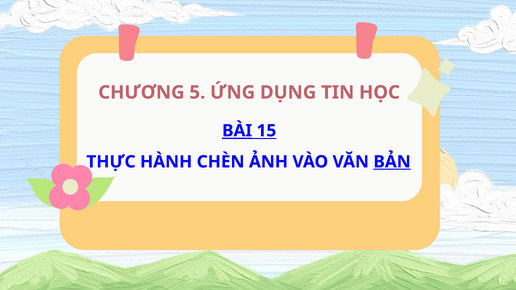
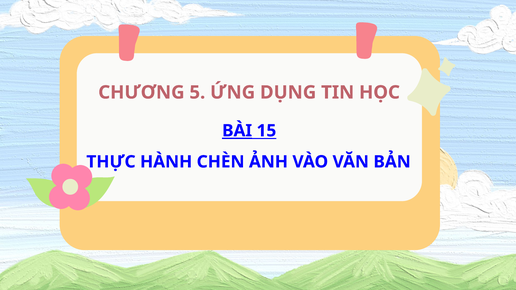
BẢN underline: present -> none (392, 162)
